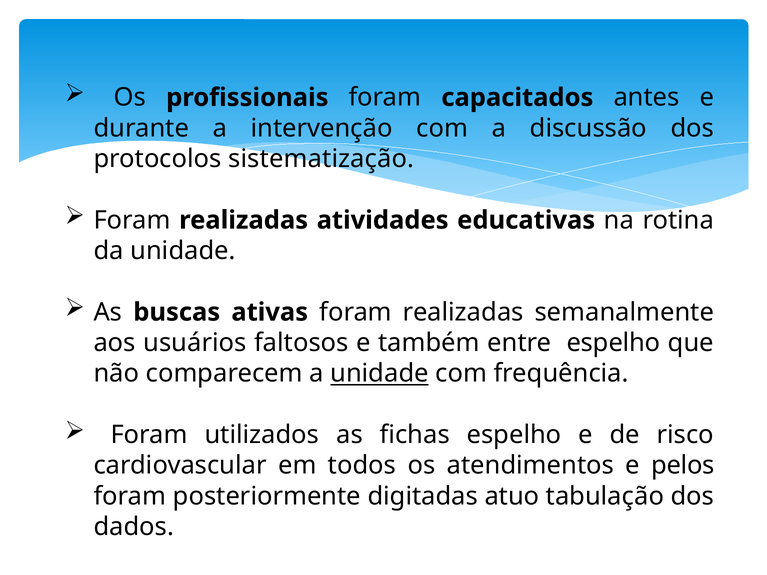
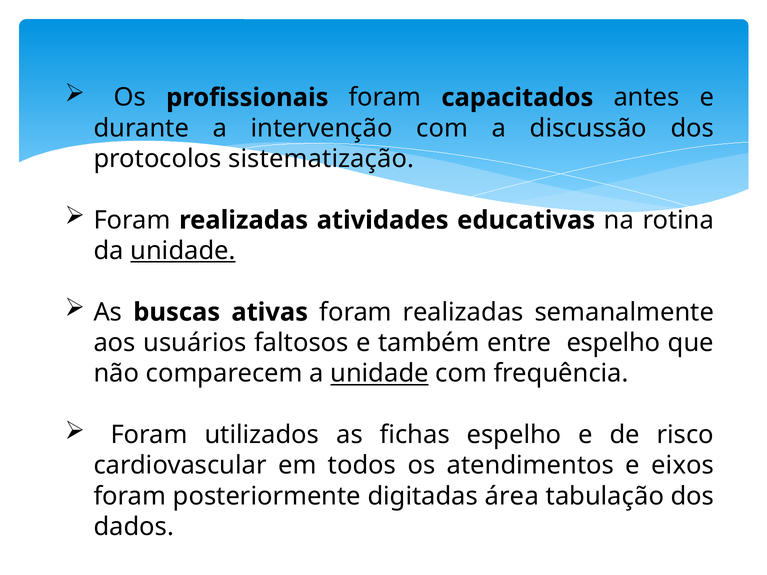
unidade underline: none -> present (183, 251)
pelos: pelos -> eixos (683, 466)
atuo: atuo -> área (512, 496)
